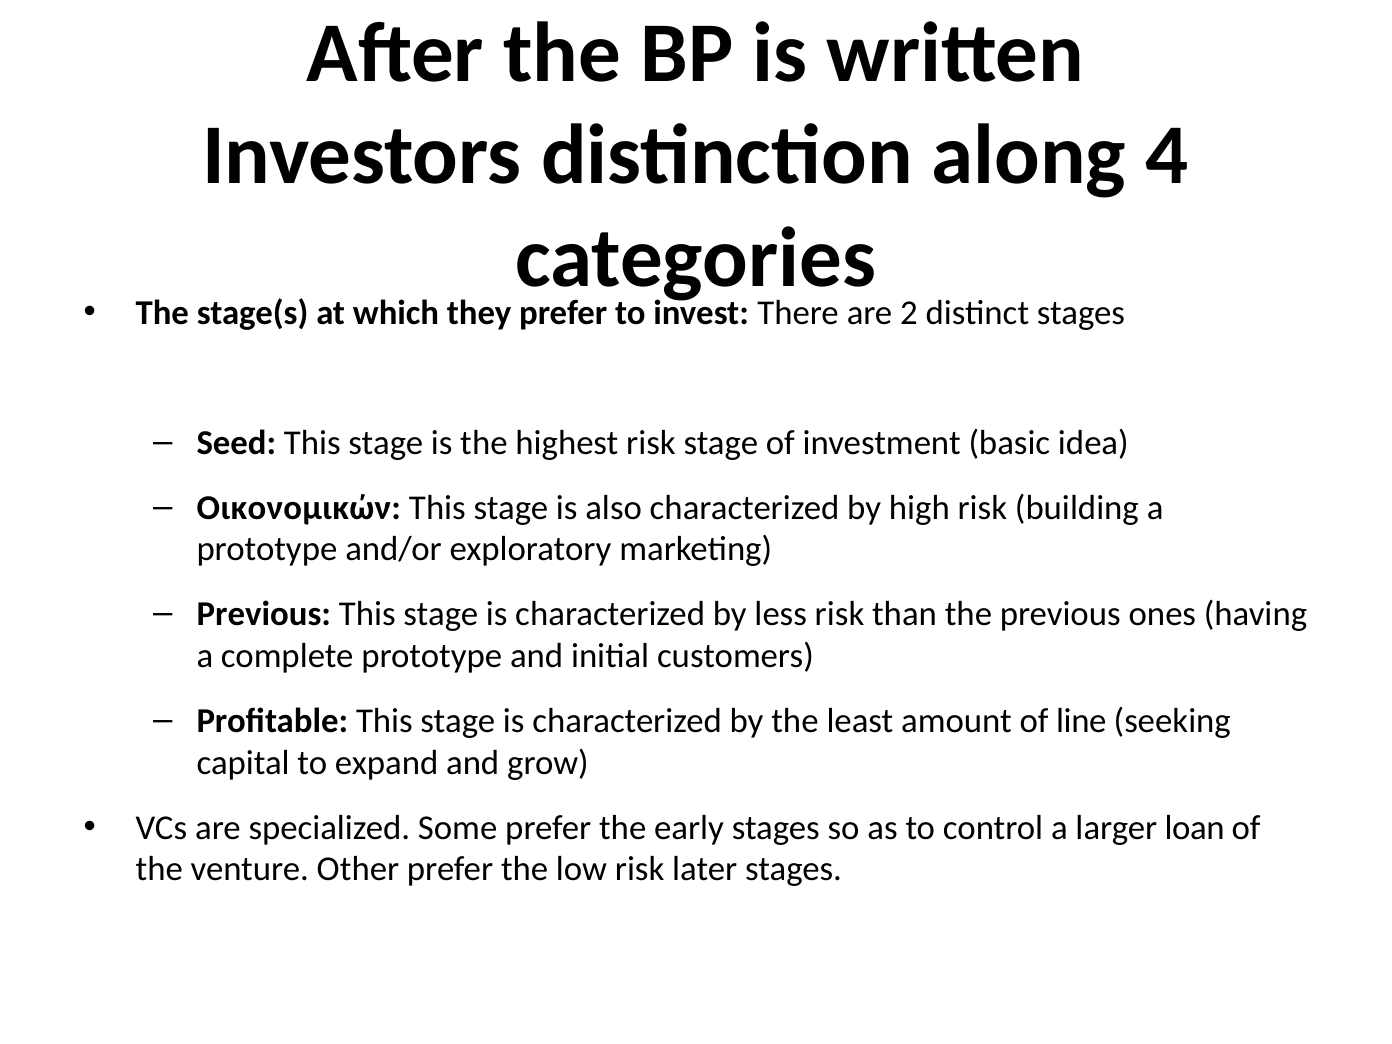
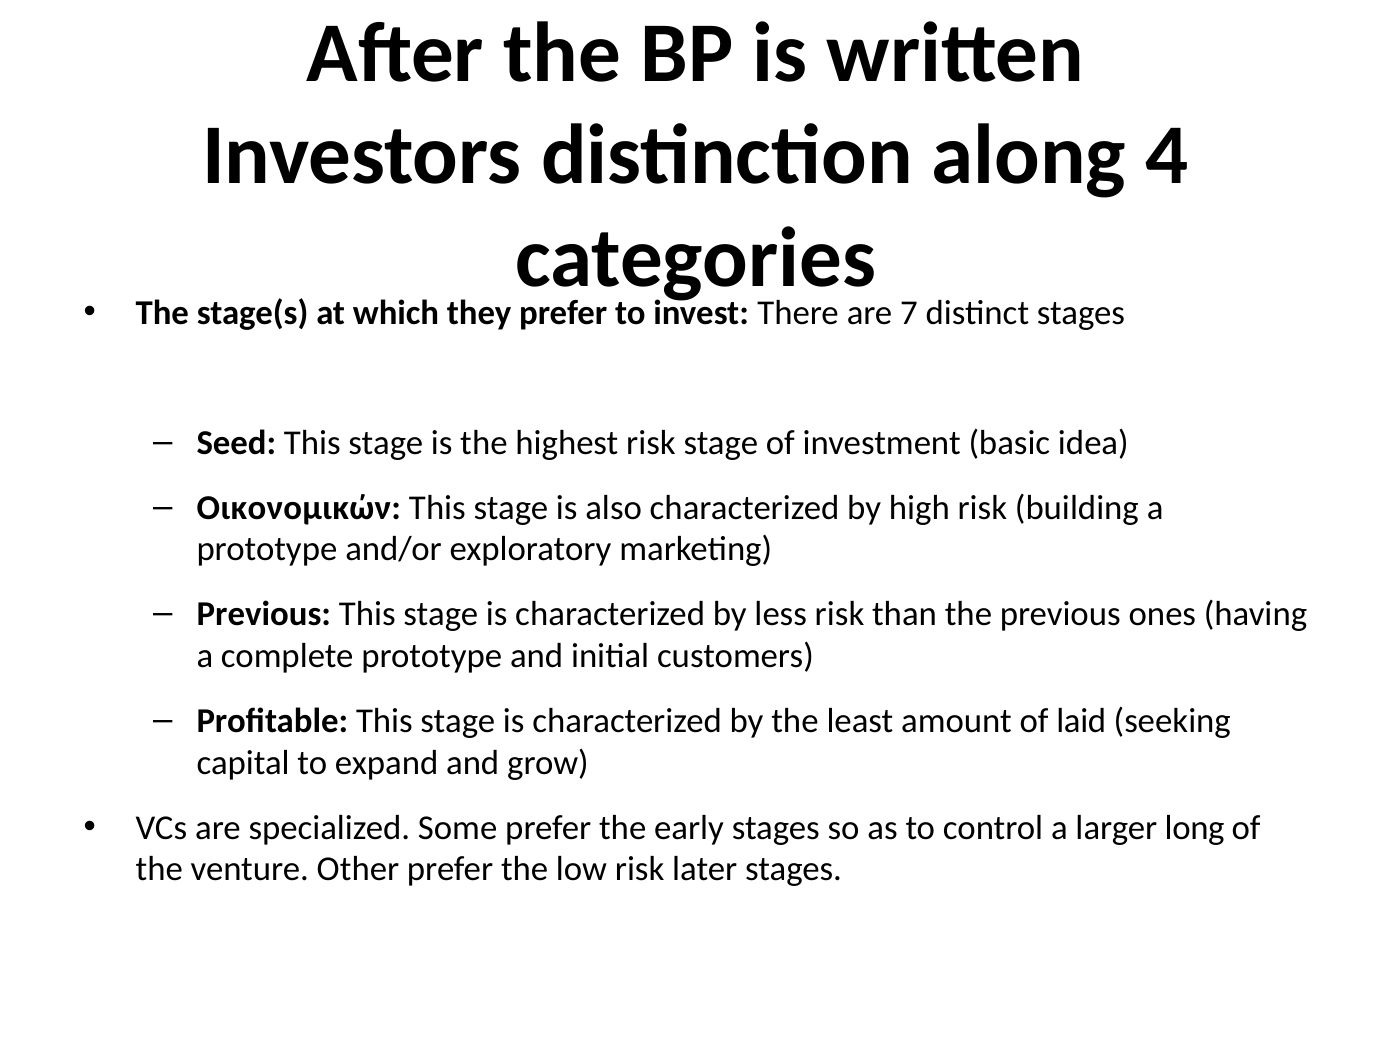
2: 2 -> 7 (909, 313)
line: line -> laid (1081, 721)
loan: loan -> long (1195, 828)
